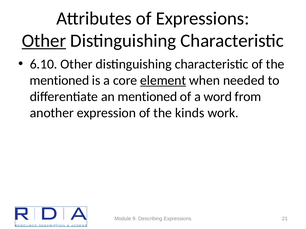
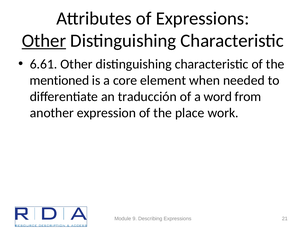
6.10: 6.10 -> 6.61 (44, 64)
element underline: present -> none (163, 81)
an mentioned: mentioned -> traducción (147, 97)
kinds: kinds -> place (190, 113)
